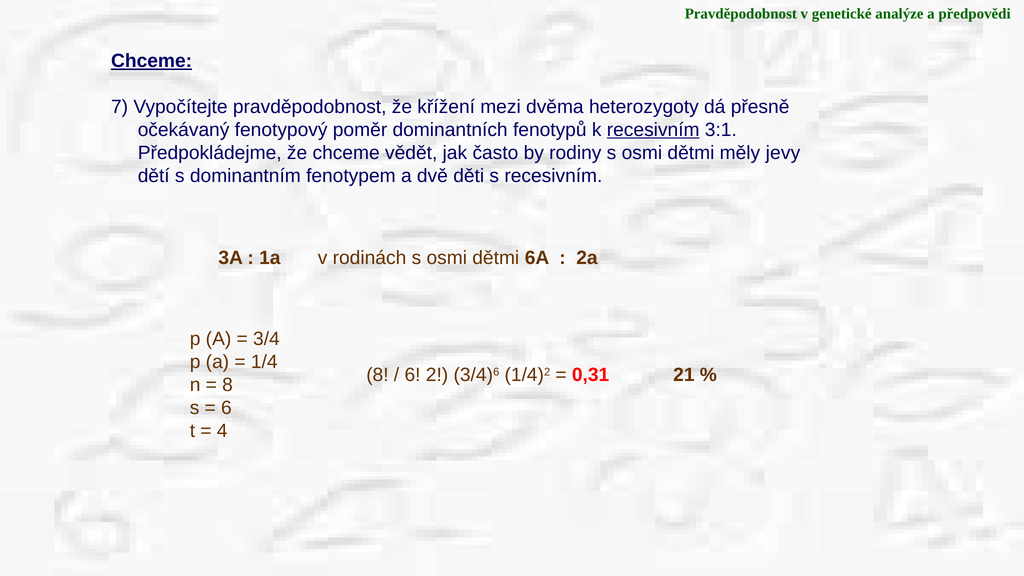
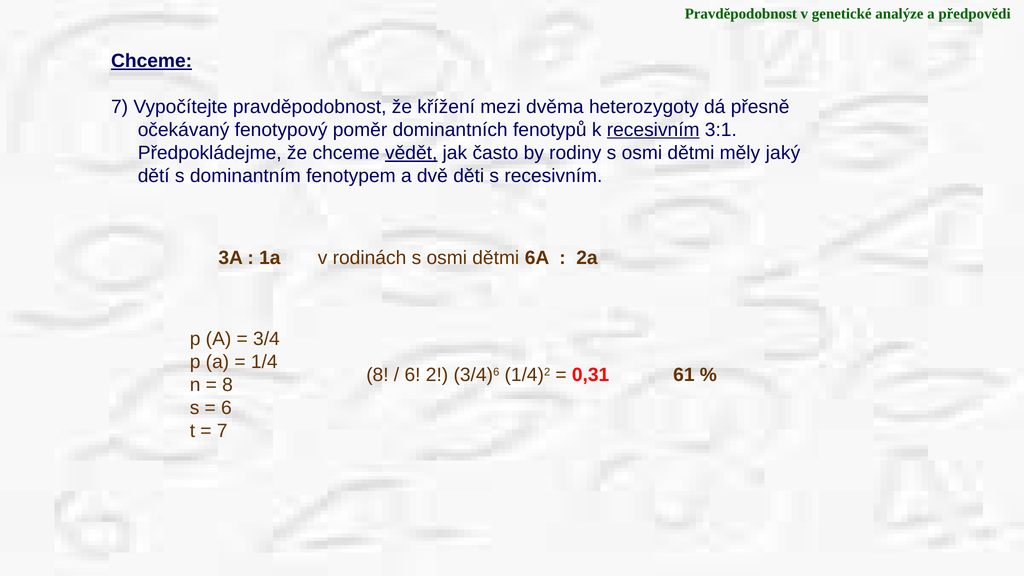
vědět underline: none -> present (411, 153)
jevy: jevy -> jaký (783, 153)
21: 21 -> 61 (684, 375)
4: 4 -> 7 (222, 431)
